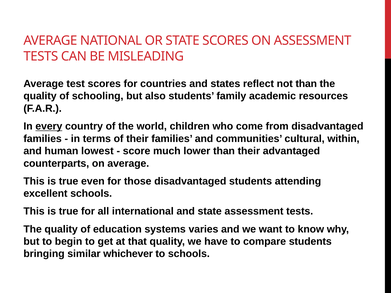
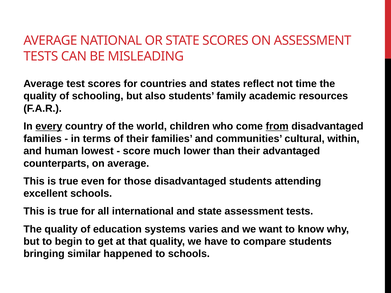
not than: than -> time (306, 84)
from underline: none -> present (277, 126)
whichever: whichever -> happened (128, 254)
